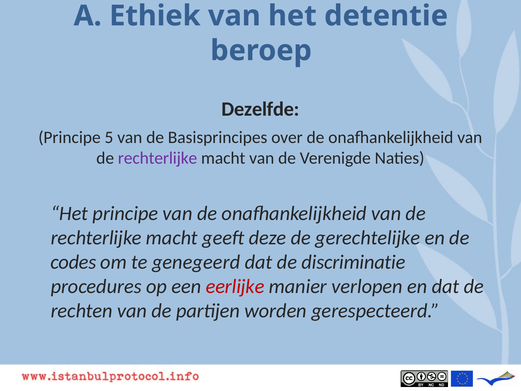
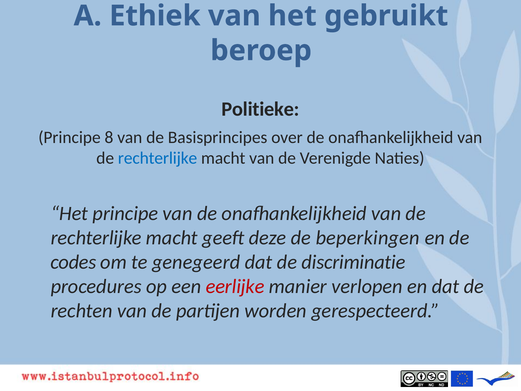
detentie: detentie -> gebruikt (386, 16)
Dezelfde: Dezelfde -> Politieke (261, 109)
5: 5 -> 8 (109, 137)
rechterlijke colour: purple -> blue (158, 158)
gerechtelijke: gerechtelijke -> beperkingen (368, 238)
